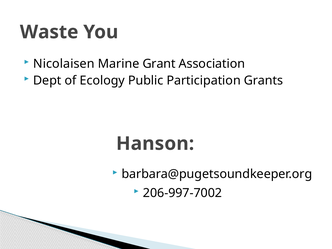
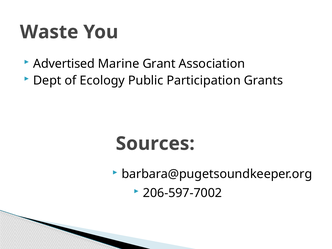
Nicolaisen: Nicolaisen -> Advertised (64, 64)
Hanson: Hanson -> Sources (155, 144)
206-997-7002: 206-997-7002 -> 206-597-7002 (182, 193)
